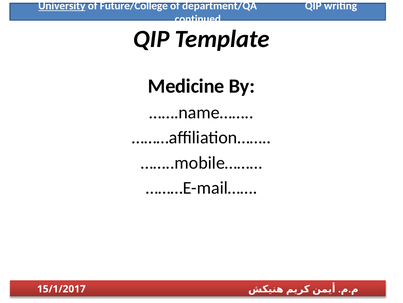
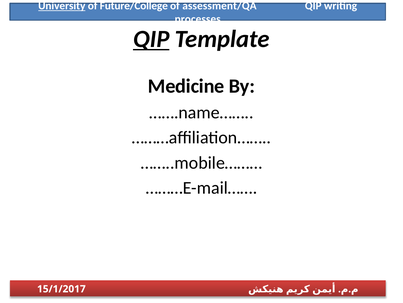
department/QA: department/QA -> assessment/QA (219, 6)
continued: continued -> processes (198, 19)
QIP underline: none -> present (151, 39)
